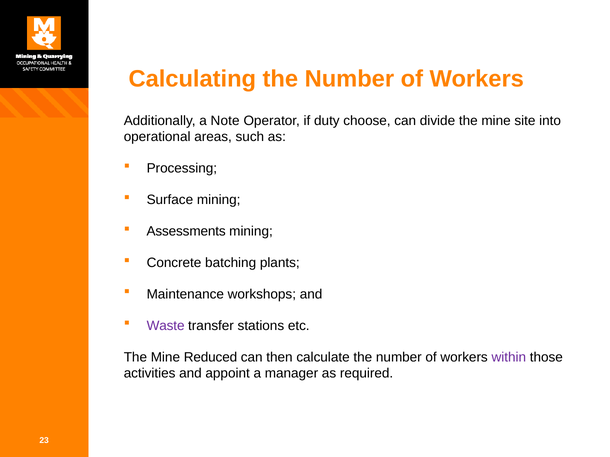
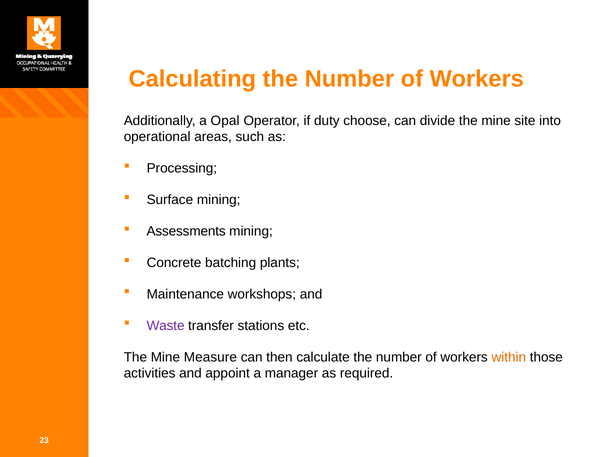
Note: Note -> Opal (225, 121)
Reduced: Reduced -> Measure (210, 358)
within colour: purple -> orange (509, 358)
